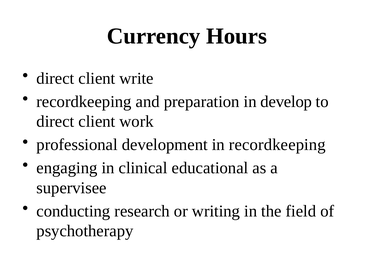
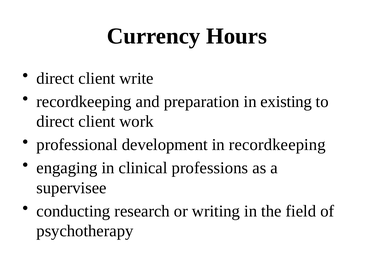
develop: develop -> existing (286, 102)
educational: educational -> professions (210, 168)
